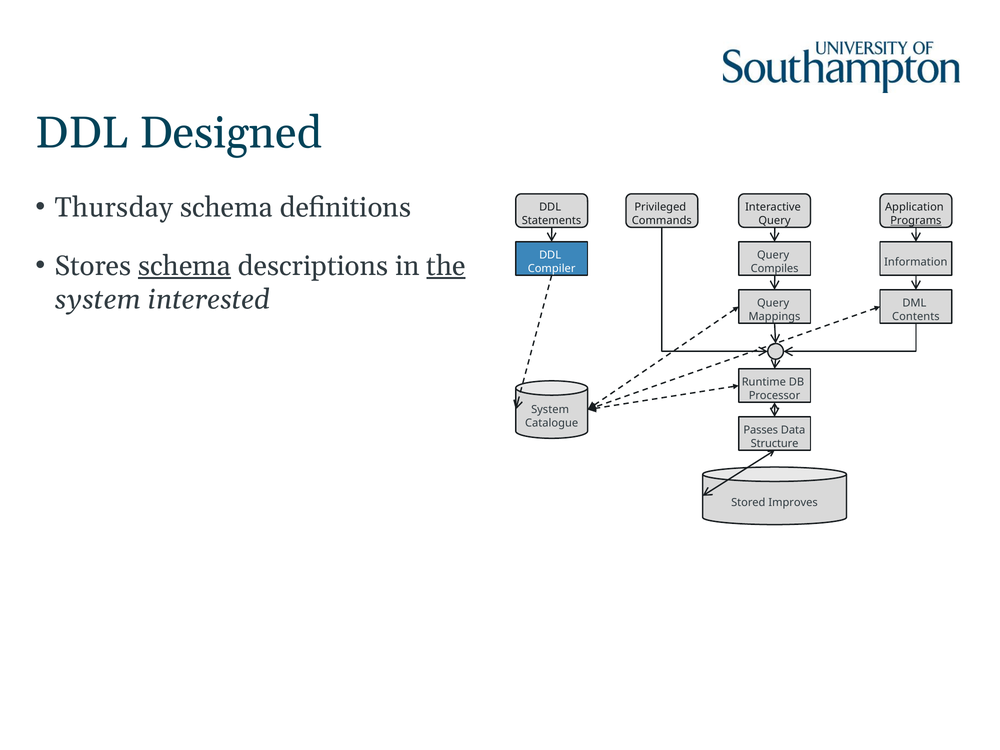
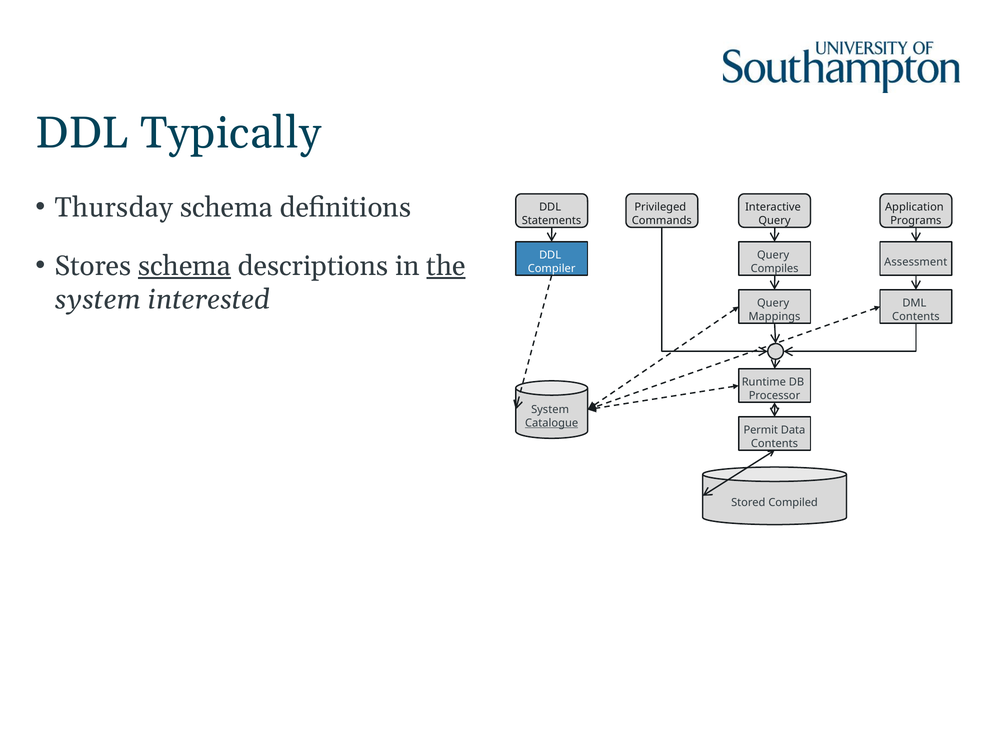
Designed: Designed -> Typically (231, 133)
Programs underline: present -> none (916, 221)
Information: Information -> Assessment (916, 262)
Catalogue underline: none -> present (552, 423)
Passes: Passes -> Permit (761, 430)
Structure: Structure -> Contents (774, 444)
Improves: Improves -> Compiled (793, 503)
